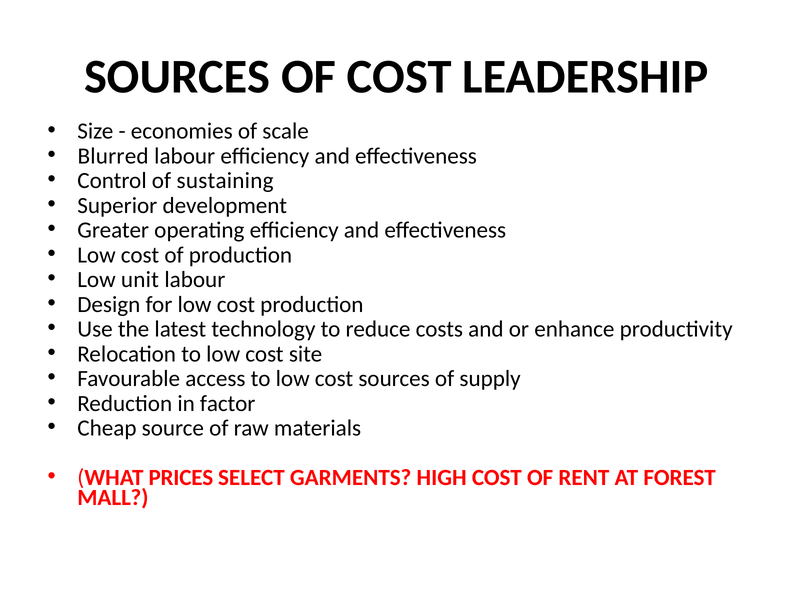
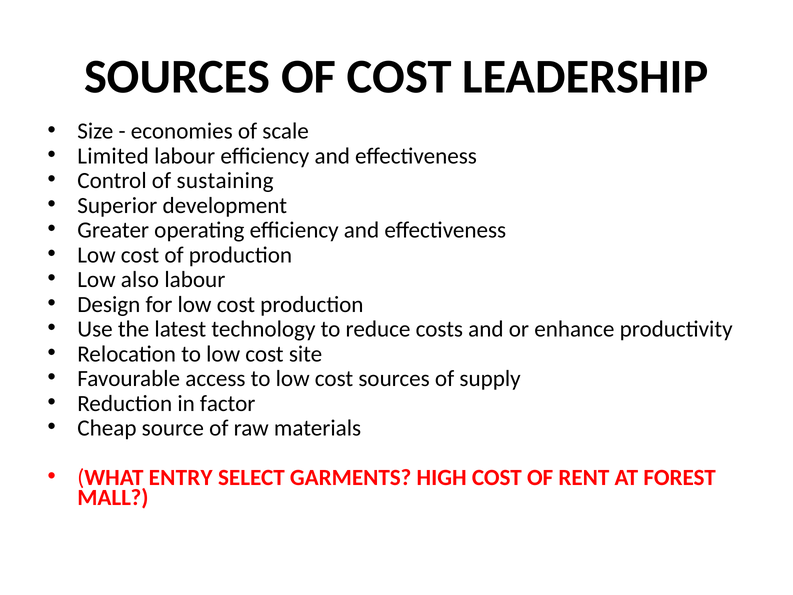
Blurred: Blurred -> Limited (113, 156)
unit: unit -> also (140, 280)
PRICES: PRICES -> ENTRY (181, 477)
